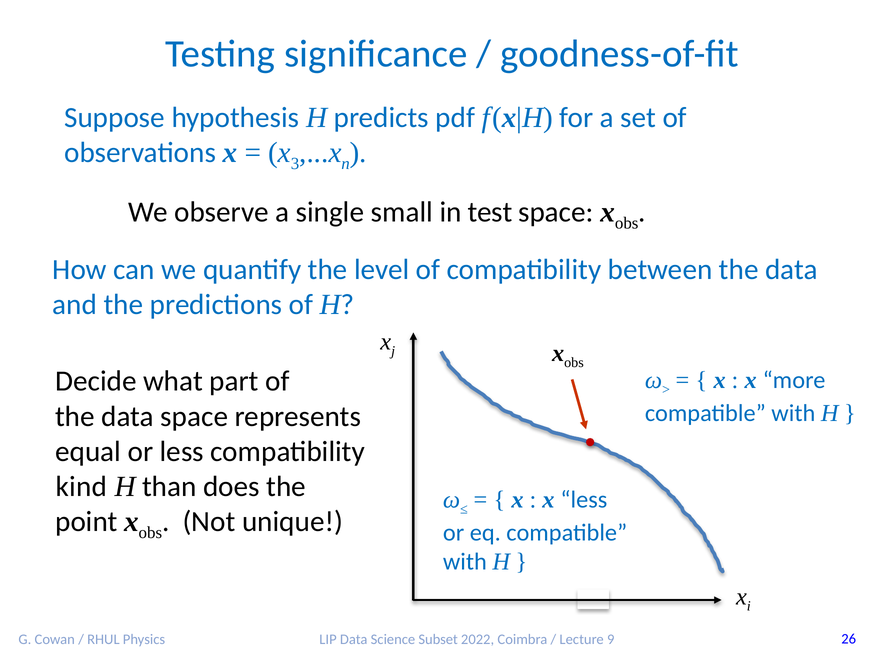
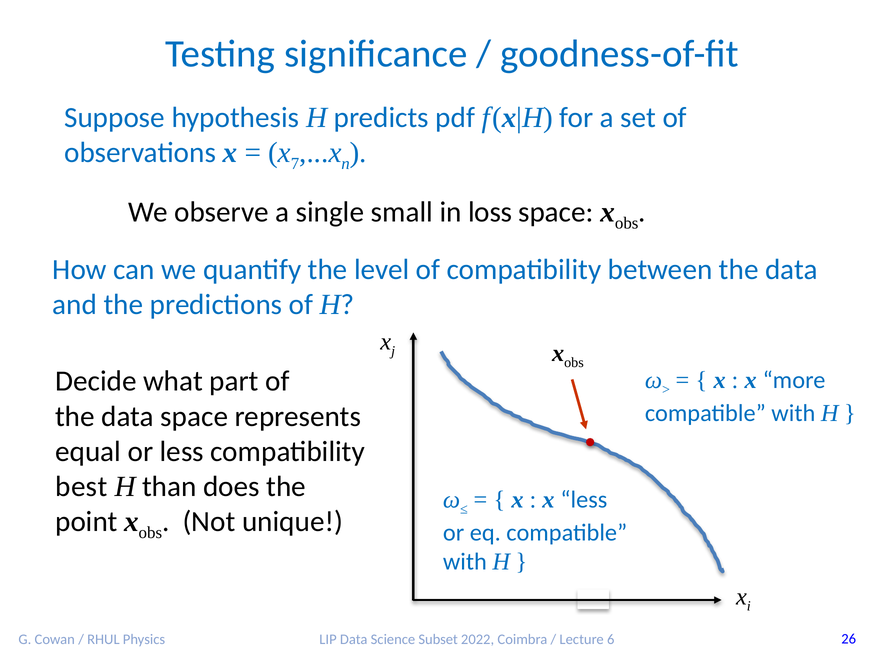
3: 3 -> 7 (295, 164)
test: test -> loss (490, 212)
kind: kind -> best (81, 486)
9: 9 -> 6 (611, 639)
